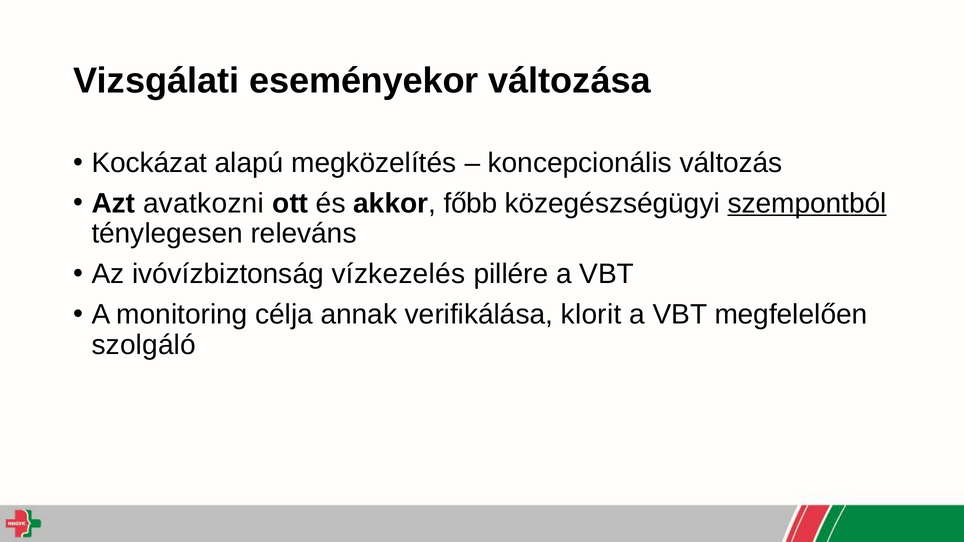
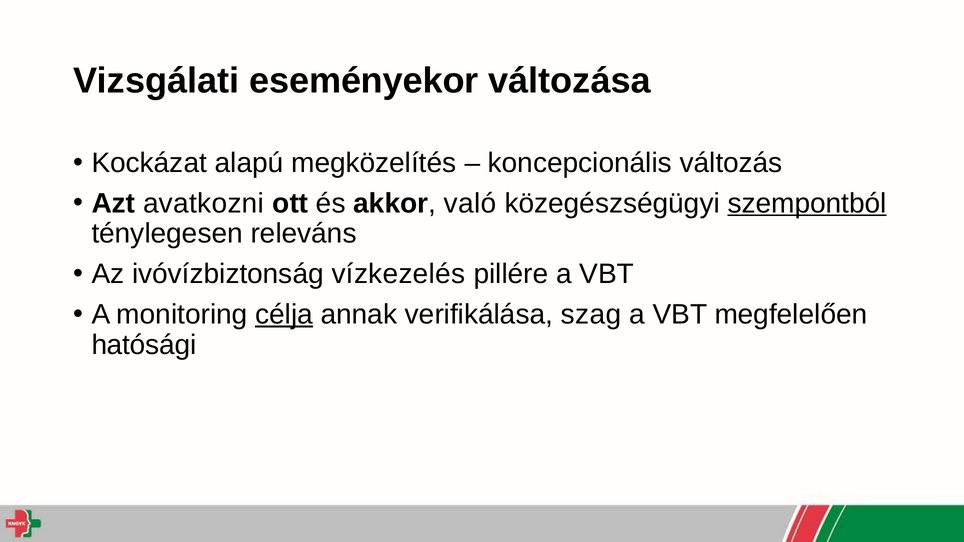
főbb: főbb -> való (470, 203)
célja underline: none -> present (284, 315)
klorit: klorit -> szag (591, 315)
szolgáló: szolgáló -> hatósági (144, 345)
